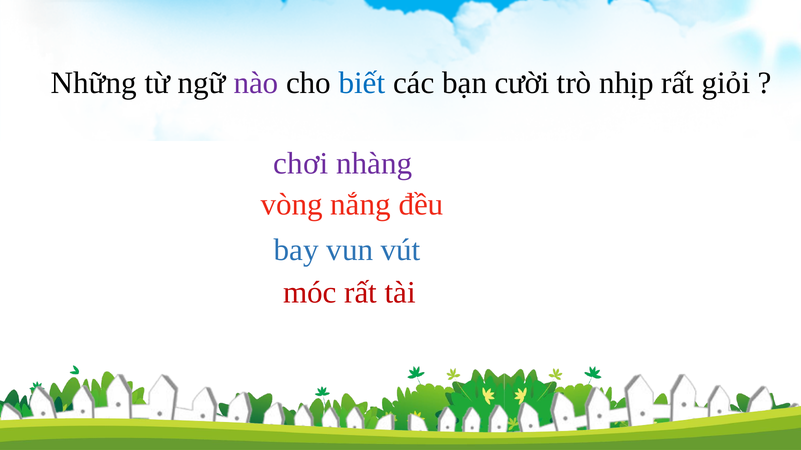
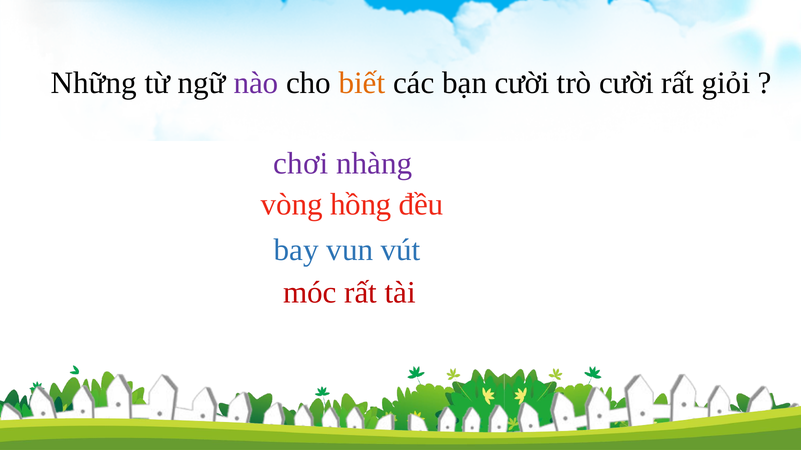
biết colour: blue -> orange (362, 83)
trò nhịp: nhịp -> cười (627, 83)
nắng: nắng -> hồng (361, 205)
